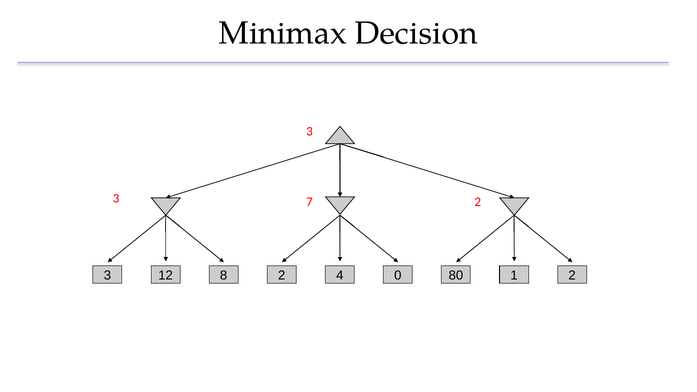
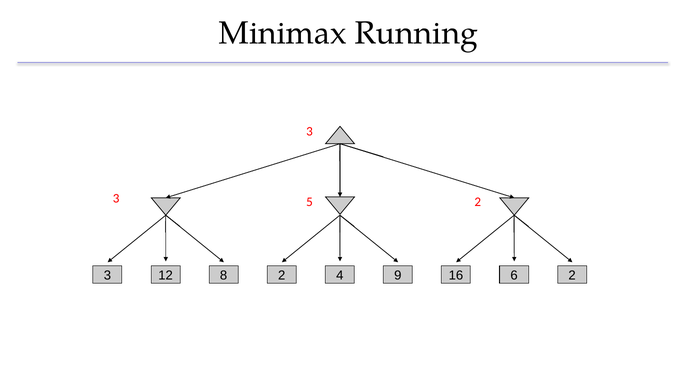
Decision: Decision -> Running (416, 33)
7: 7 -> 5 (309, 202)
0: 0 -> 9 (398, 275)
80: 80 -> 16 (456, 275)
1: 1 -> 6 (514, 275)
